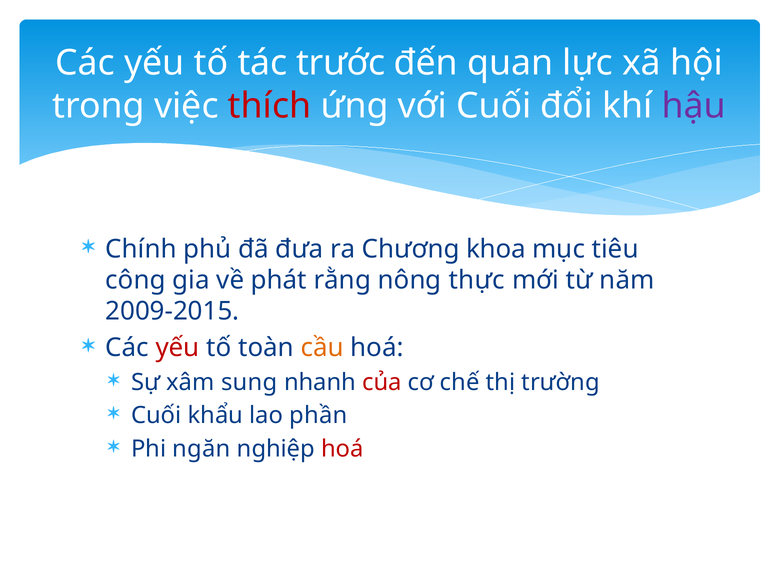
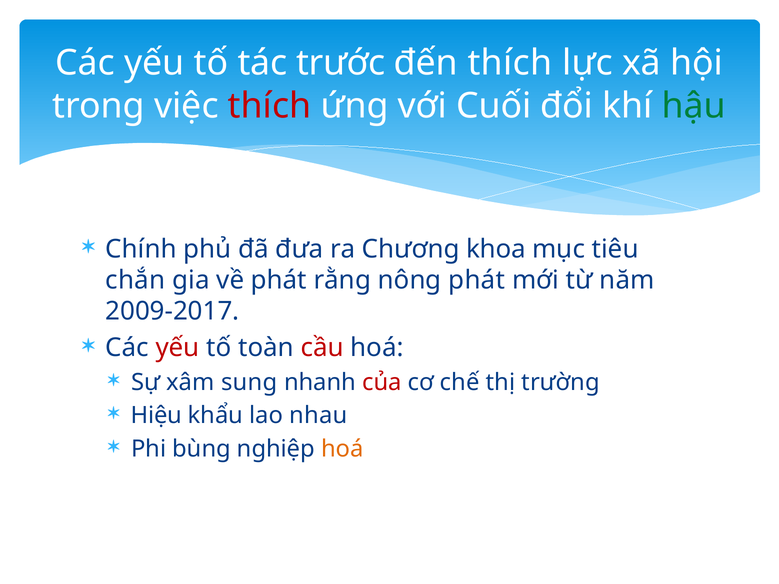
đến quan: quan -> thích (510, 63)
hậu colour: purple -> green (694, 106)
công: công -> chắn (135, 280)
nông thực: thực -> phát (477, 280)
2009-2015: 2009-2015 -> 2009-2017 (172, 312)
cầu colour: orange -> red (322, 348)
Cuối: Cuối -> Hiệu (156, 416)
phần: phần -> nhau (318, 416)
ngăn: ngăn -> bùng (202, 449)
hoá colour: red -> orange (342, 449)
